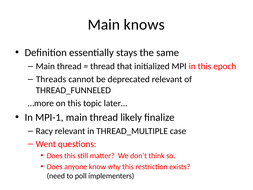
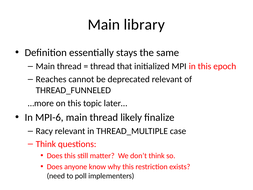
knows: knows -> library (144, 24)
Threads: Threads -> Reaches (51, 79)
MPI-1: MPI-1 -> MPI-6 (49, 117)
Went: Went -> Think (46, 144)
